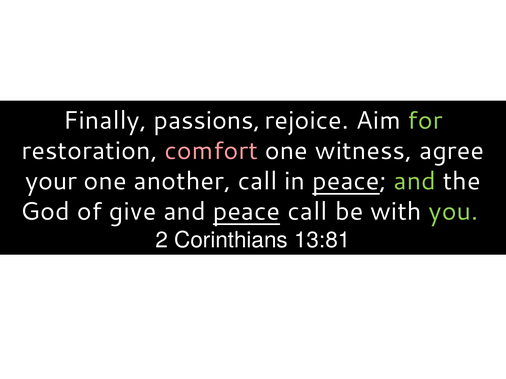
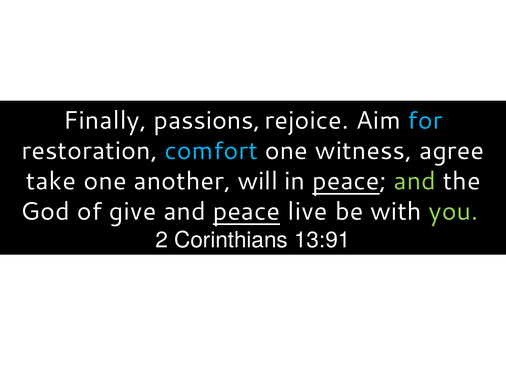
for colour: light green -> light blue (425, 121)
comfort colour: pink -> light blue (211, 151)
your: your -> take (51, 181)
another call: call -> will (258, 181)
peace call: call -> live (307, 212)
13:81: 13:81 -> 13:91 (322, 240)
